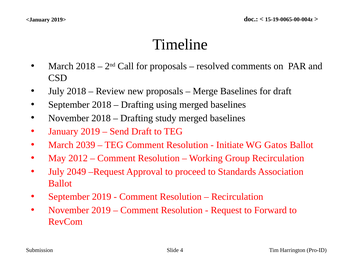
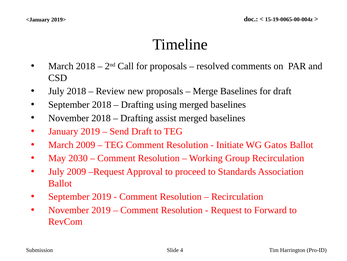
study: study -> assist (166, 118)
March 2039: 2039 -> 2009 (86, 144)
2012: 2012 -> 2030 (78, 158)
July 2049: 2049 -> 2009 (76, 171)
